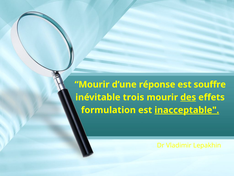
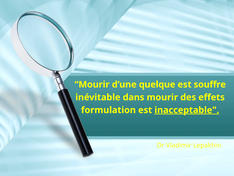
réponse: réponse -> quelque (157, 84)
trois: trois -> dans (134, 97)
des underline: present -> none (188, 97)
